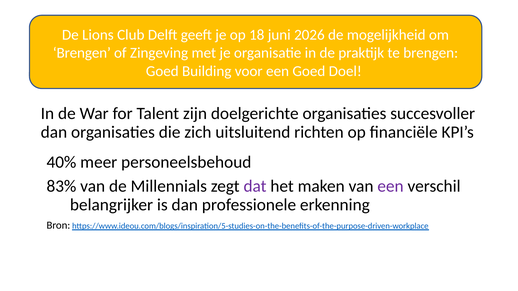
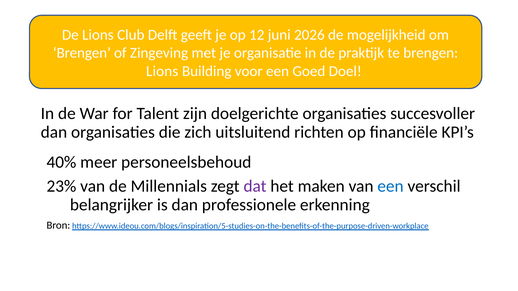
18: 18 -> 12 (257, 35)
Goed: Goed -> Lions (162, 71)
83%: 83% -> 23% (61, 186)
een colour: purple -> blue (390, 186)
